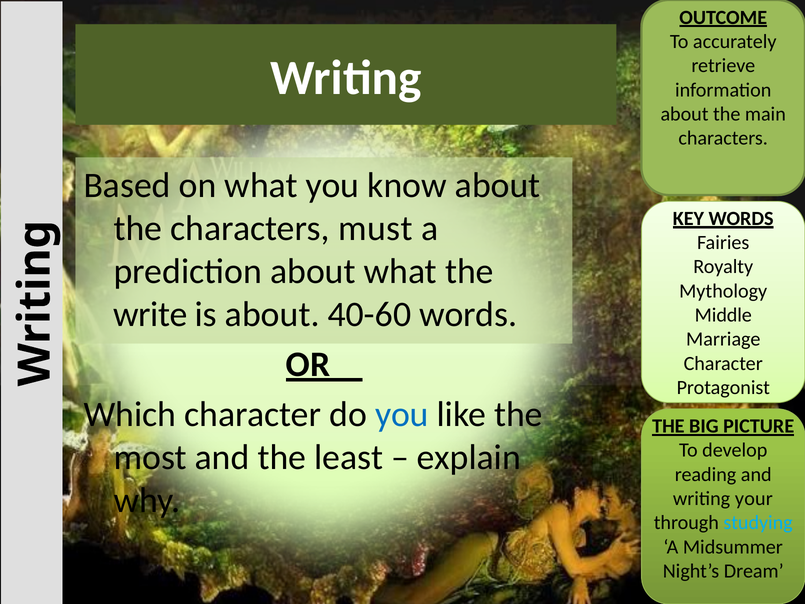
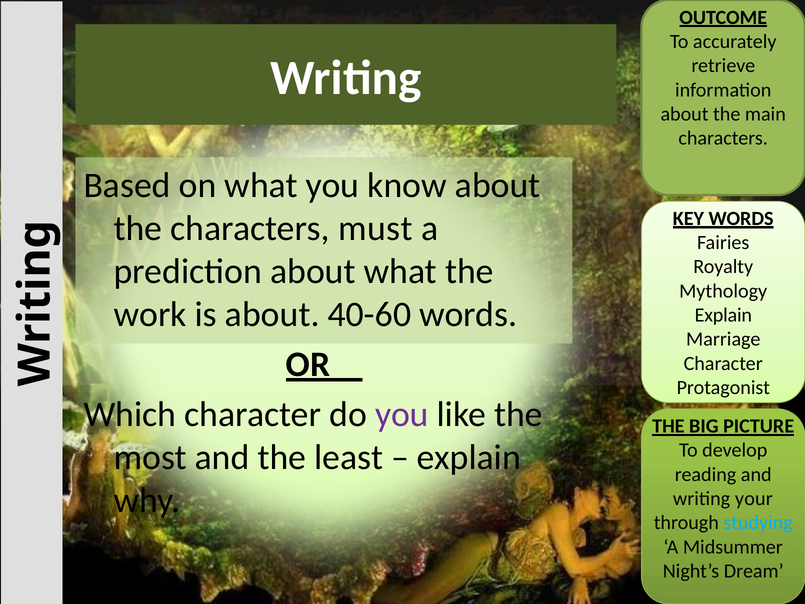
write: write -> work (150, 314)
Middle: Middle -> Explain (723, 315)
you colour: blue -> purple (402, 414)
